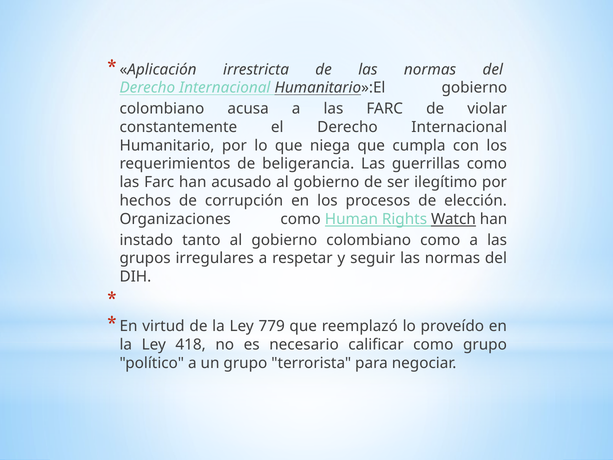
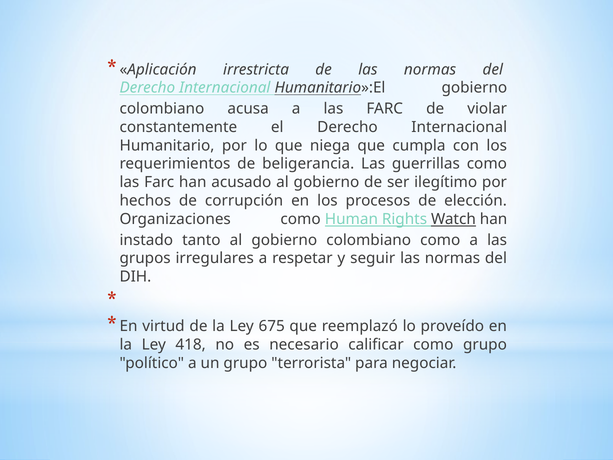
779: 779 -> 675 (272, 326)
